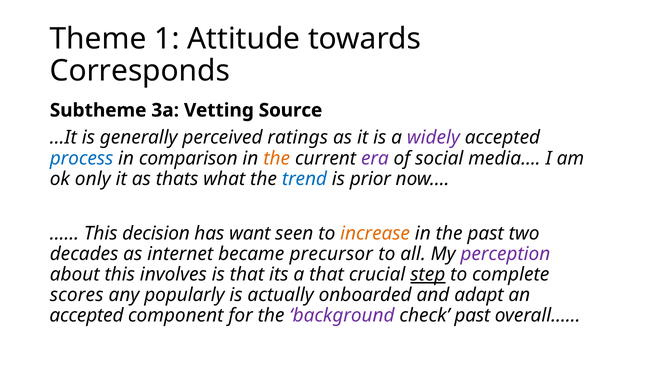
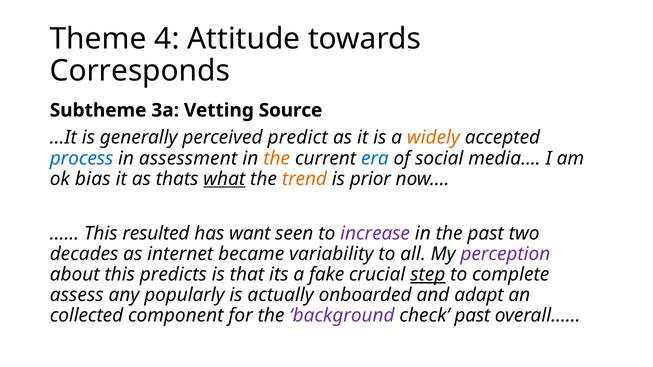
1: 1 -> 4 (167, 39)
ratings: ratings -> predict (298, 138)
widely colour: purple -> orange (433, 138)
comparison: comparison -> assessment (188, 158)
era colour: purple -> blue (375, 158)
only: only -> bias (93, 179)
what underline: none -> present (224, 179)
trend colour: blue -> orange (304, 179)
decision: decision -> resulted (156, 234)
increase colour: orange -> purple (375, 234)
precursor: precursor -> variability (331, 254)
involves: involves -> predicts (173, 275)
a that: that -> fake (327, 275)
scores: scores -> assess (77, 295)
accepted: accepted -> collected (86, 316)
